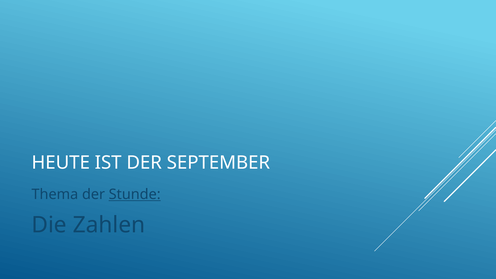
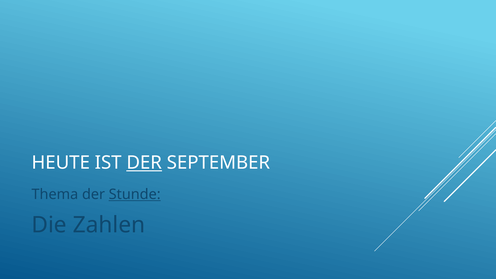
DER underline: none -> present (144, 163)
